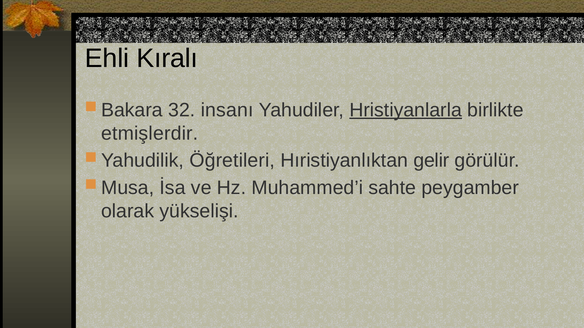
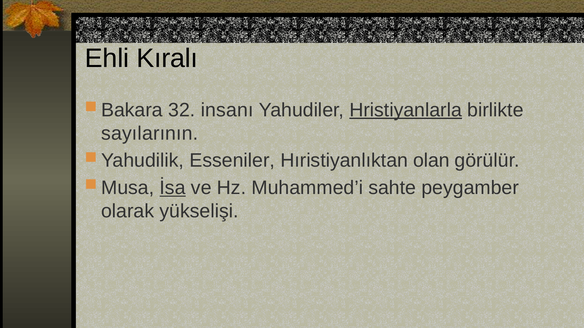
etmişlerdir: etmişlerdir -> sayılarının (150, 133)
Öğretileri: Öğretileri -> Esseniler (232, 161)
gelir: gelir -> olan (431, 161)
İsa underline: none -> present (173, 188)
